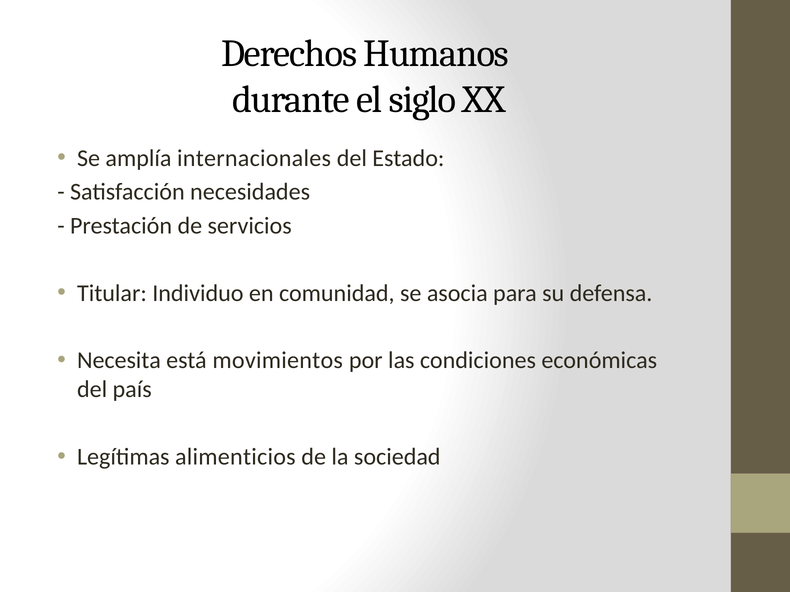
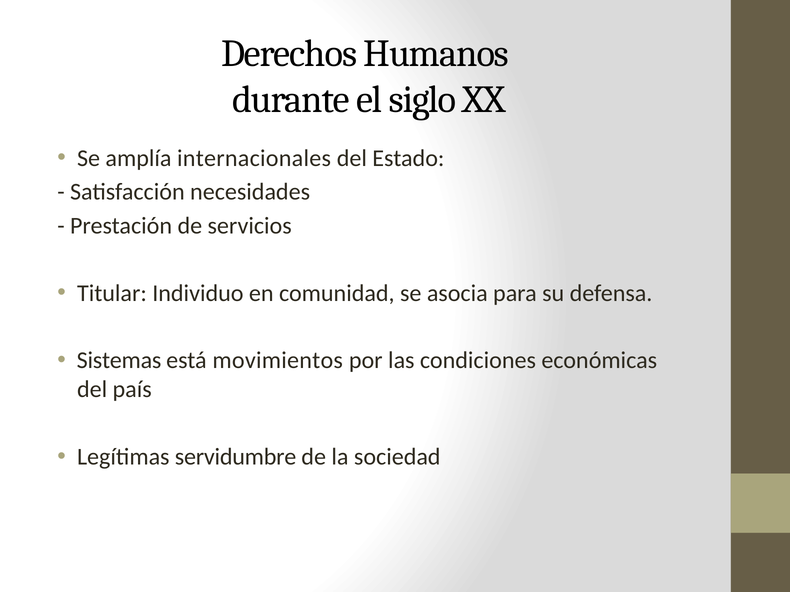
Necesita: Necesita -> Sistemas (119, 361)
alimenticios: alimenticios -> servidumbre (236, 457)
